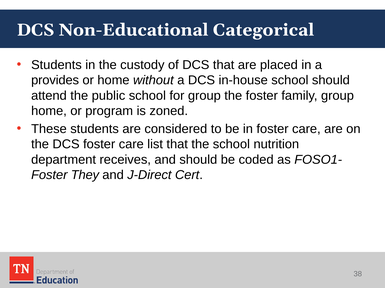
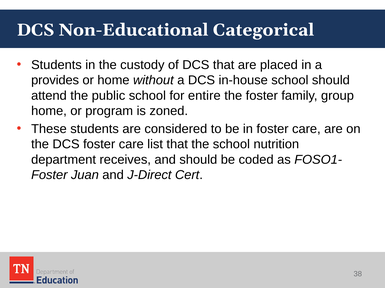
for group: group -> entire (204, 96)
They: They -> Juan (85, 175)
